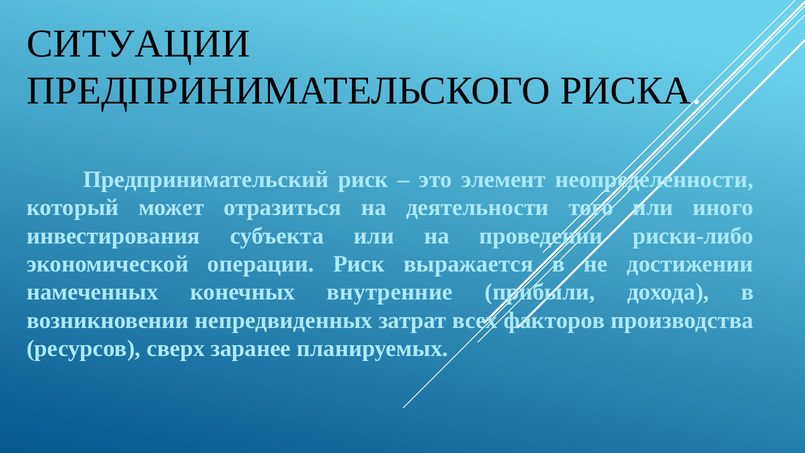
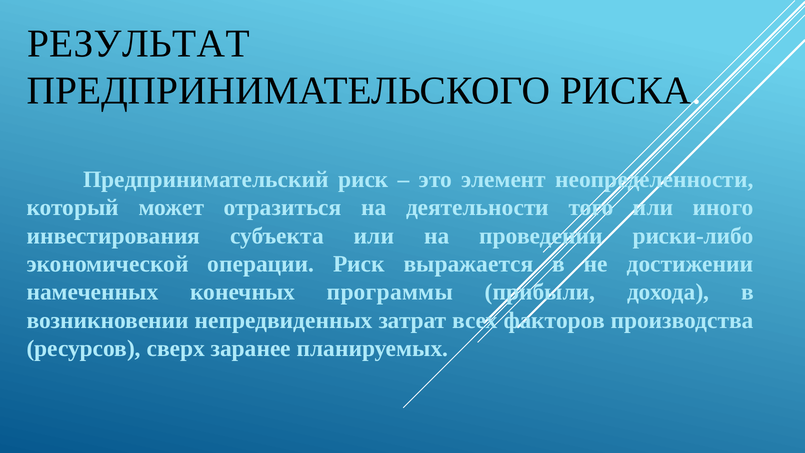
СИТУАЦИИ: СИТУАЦИИ -> РЕЗУЛЬТАТ (138, 44)
внутренние: внутренние -> программы (390, 292)
